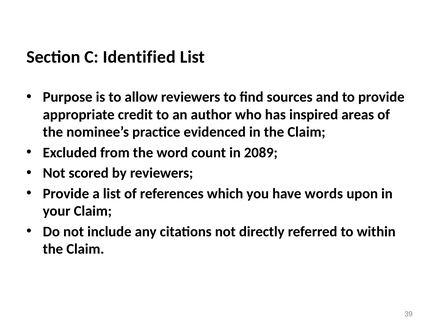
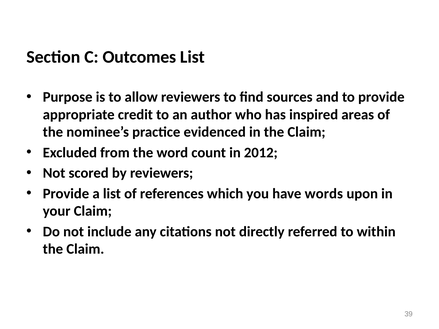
Identified: Identified -> Outcomes (139, 57)
2089: 2089 -> 2012 (261, 153)
